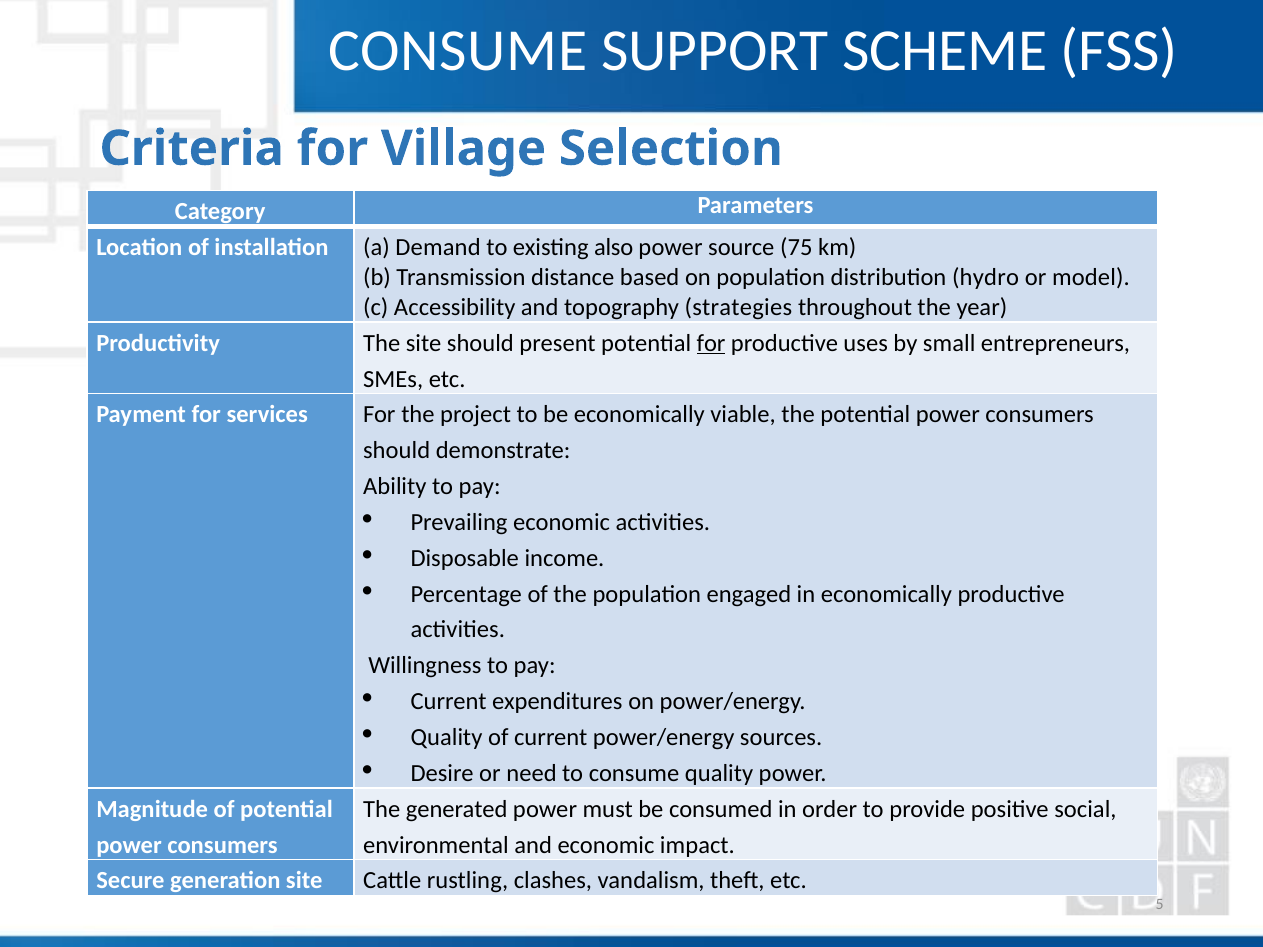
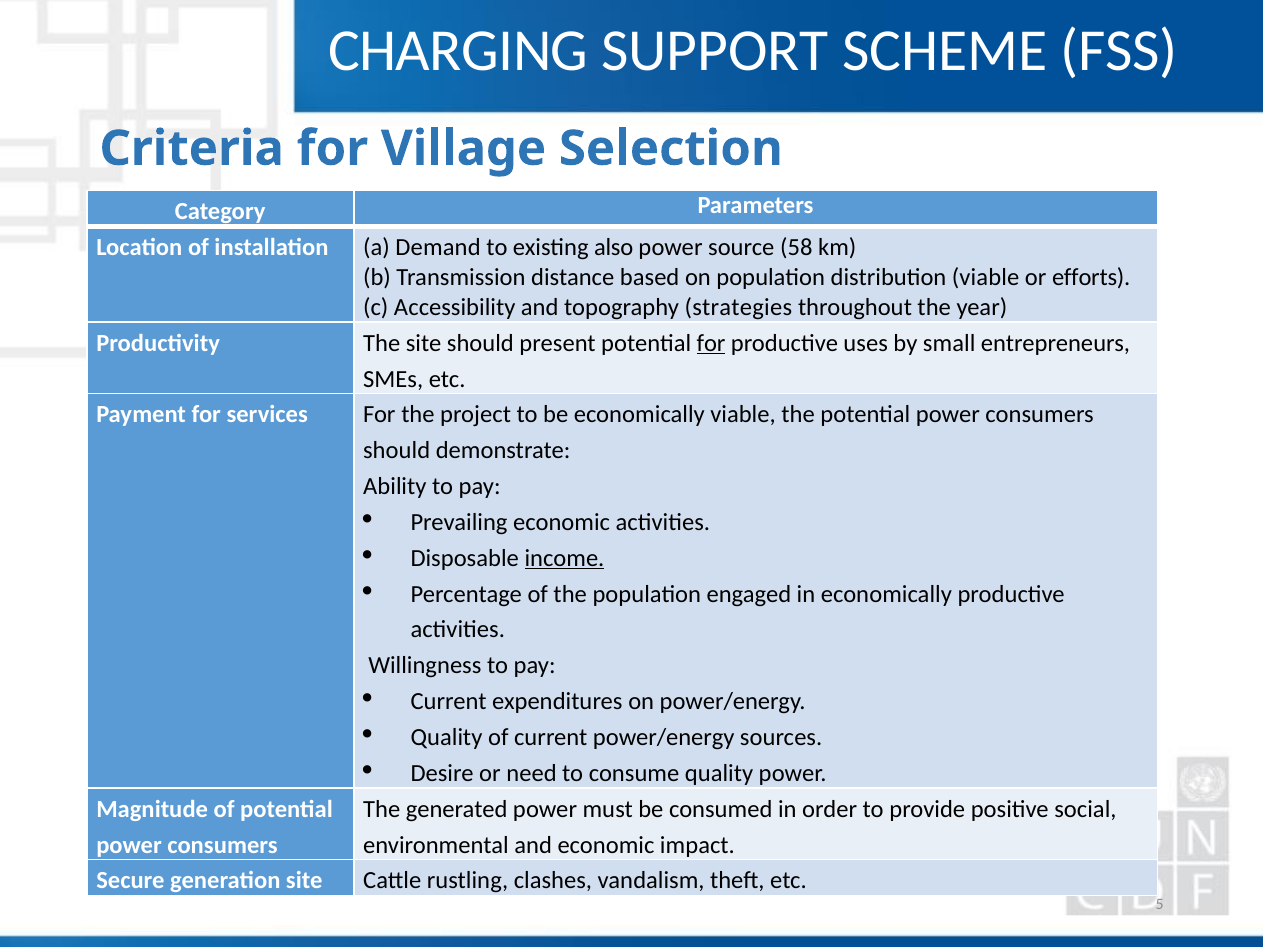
CONSUME: CONSUME -> CHARGING (458, 50)
75: 75 -> 58 (796, 247)
distribution hydro: hydro -> viable (986, 277)
model: model -> efforts (1091, 277)
income underline: none -> present (564, 558)
